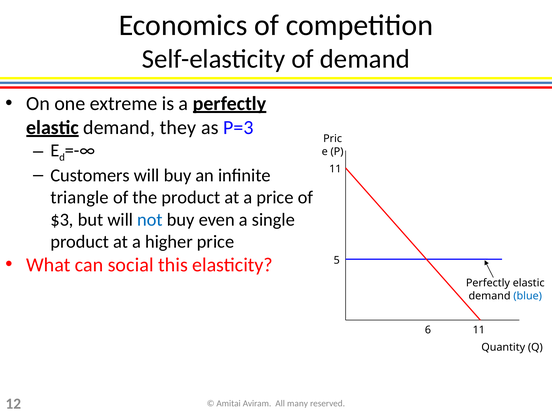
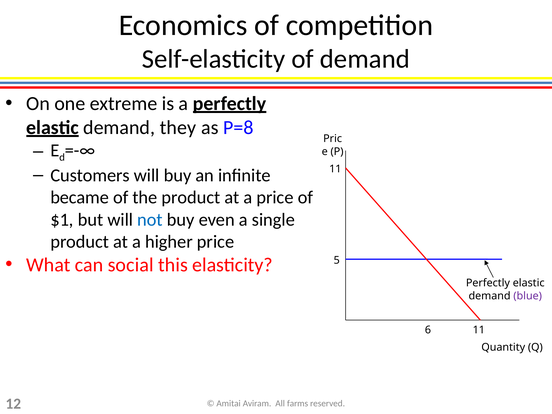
P=3: P=3 -> P=8 (238, 127)
triangle: triangle -> became (80, 198)
$3: $3 -> $1 (62, 220)
blue colour: blue -> purple (528, 296)
many: many -> farms (298, 404)
